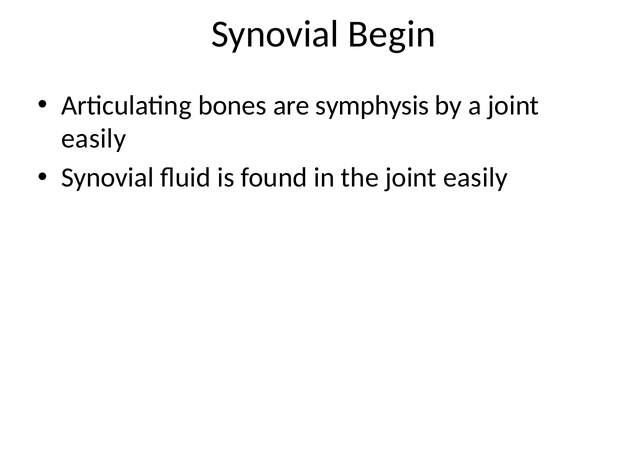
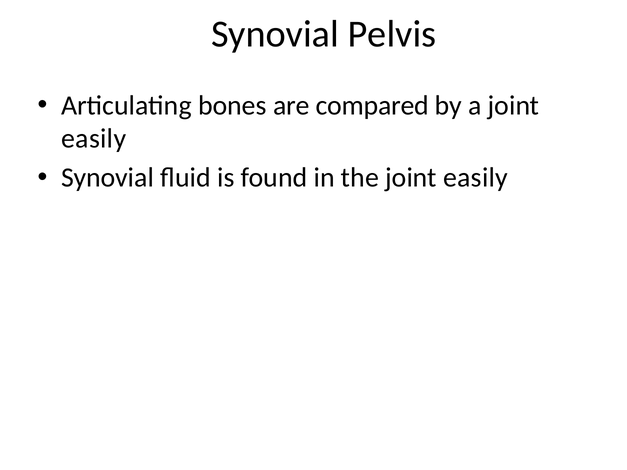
Begin: Begin -> Pelvis (392, 34)
symphysis: symphysis -> compared (372, 105)
